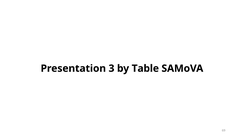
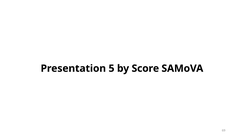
3: 3 -> 5 (111, 69)
Table: Table -> Score (145, 69)
